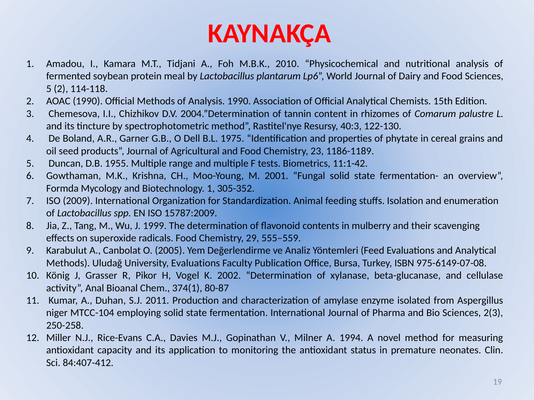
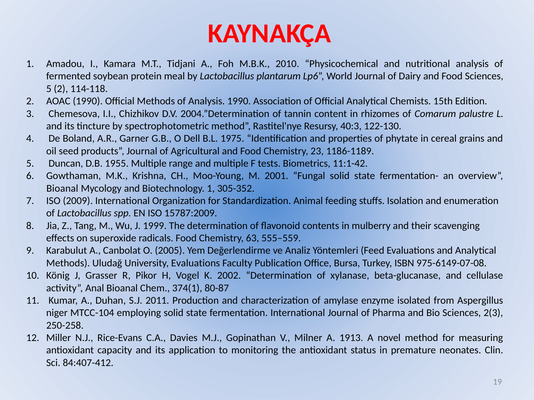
Formda: Formda -> Bioanal (62, 189)
29: 29 -> 63 (253, 238)
1994: 1994 -> 1913 (351, 338)
